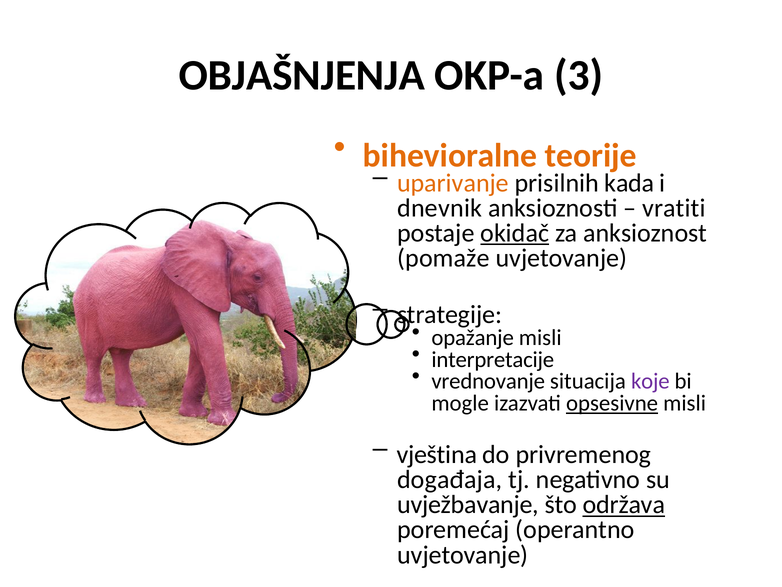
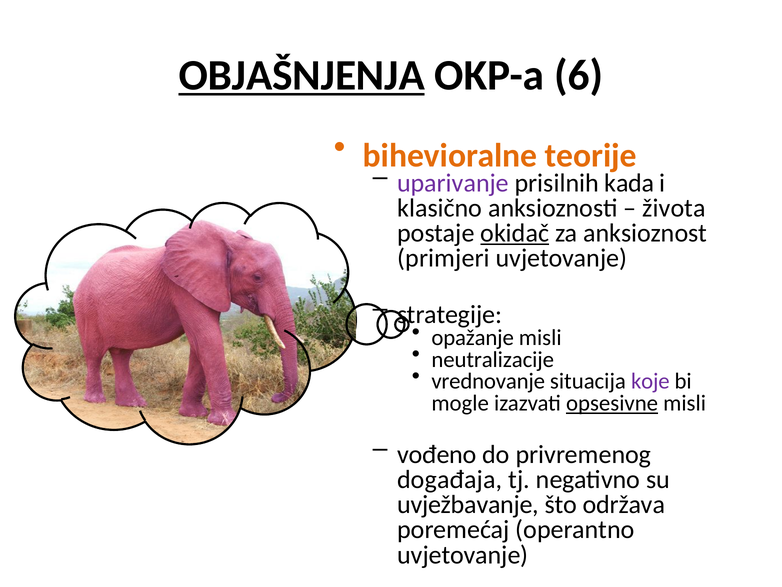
OBJAŠNJENJA underline: none -> present (302, 75)
3: 3 -> 6 (579, 75)
uparivanje colour: orange -> purple (453, 183)
dnevnik: dnevnik -> klasično (440, 208)
vratiti: vratiti -> života (674, 208)
pomaže: pomaže -> primjeri (444, 258)
interpretacije: interpretacije -> neutralizacije (493, 359)
vještina: vještina -> vođeno (437, 454)
održava underline: present -> none (624, 504)
